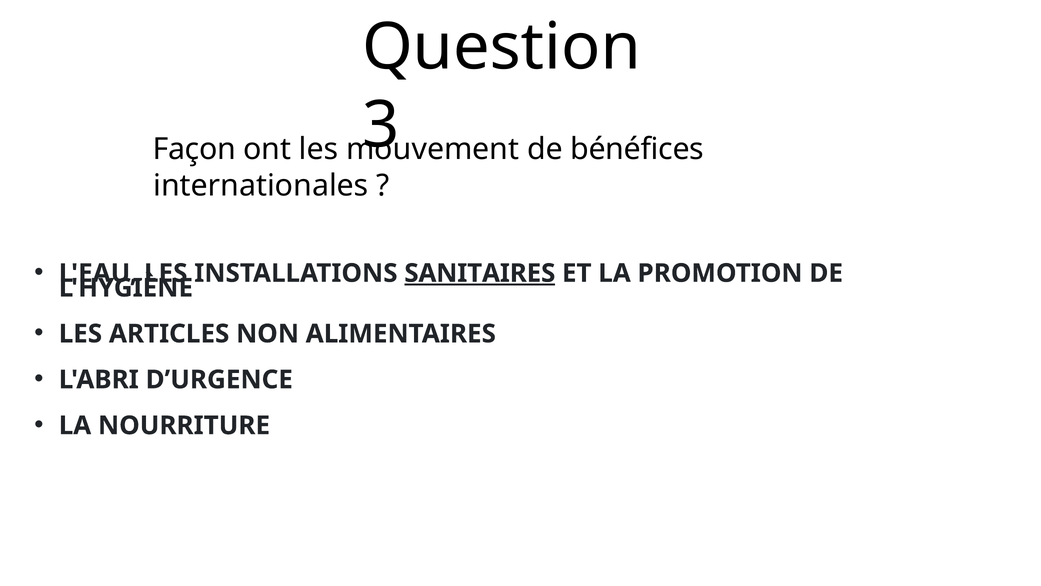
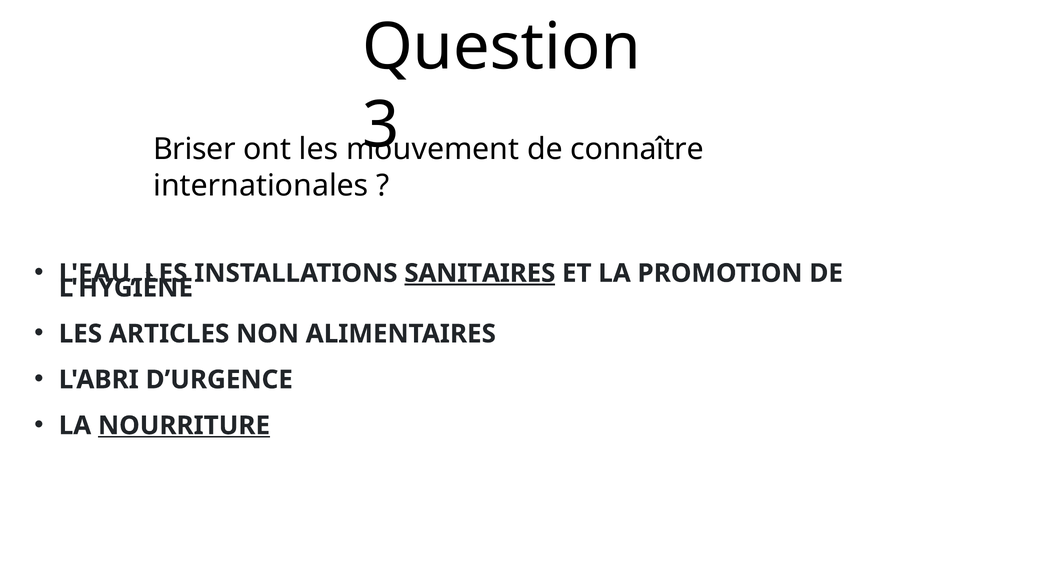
Façon: Façon -> Briser (194, 149)
bénéfices: bénéfices -> connaître (637, 149)
NOURRITURE underline: none -> present (184, 425)
